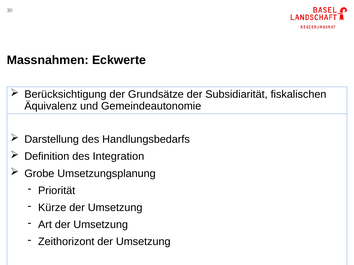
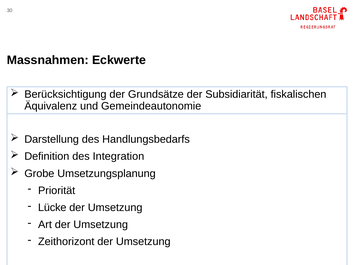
Kürze: Kürze -> Lücke (52, 208)
